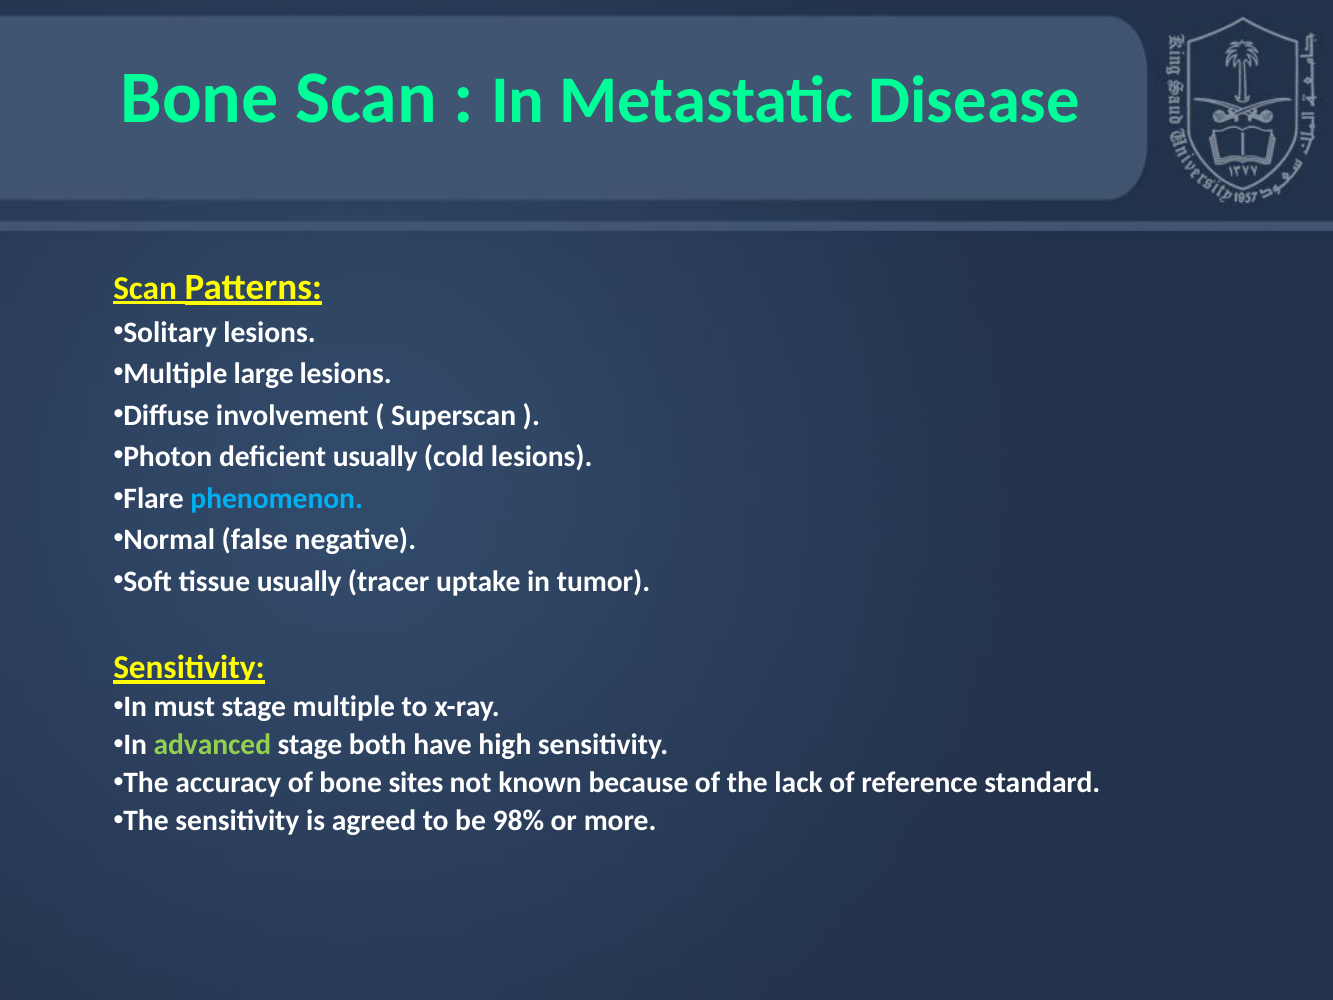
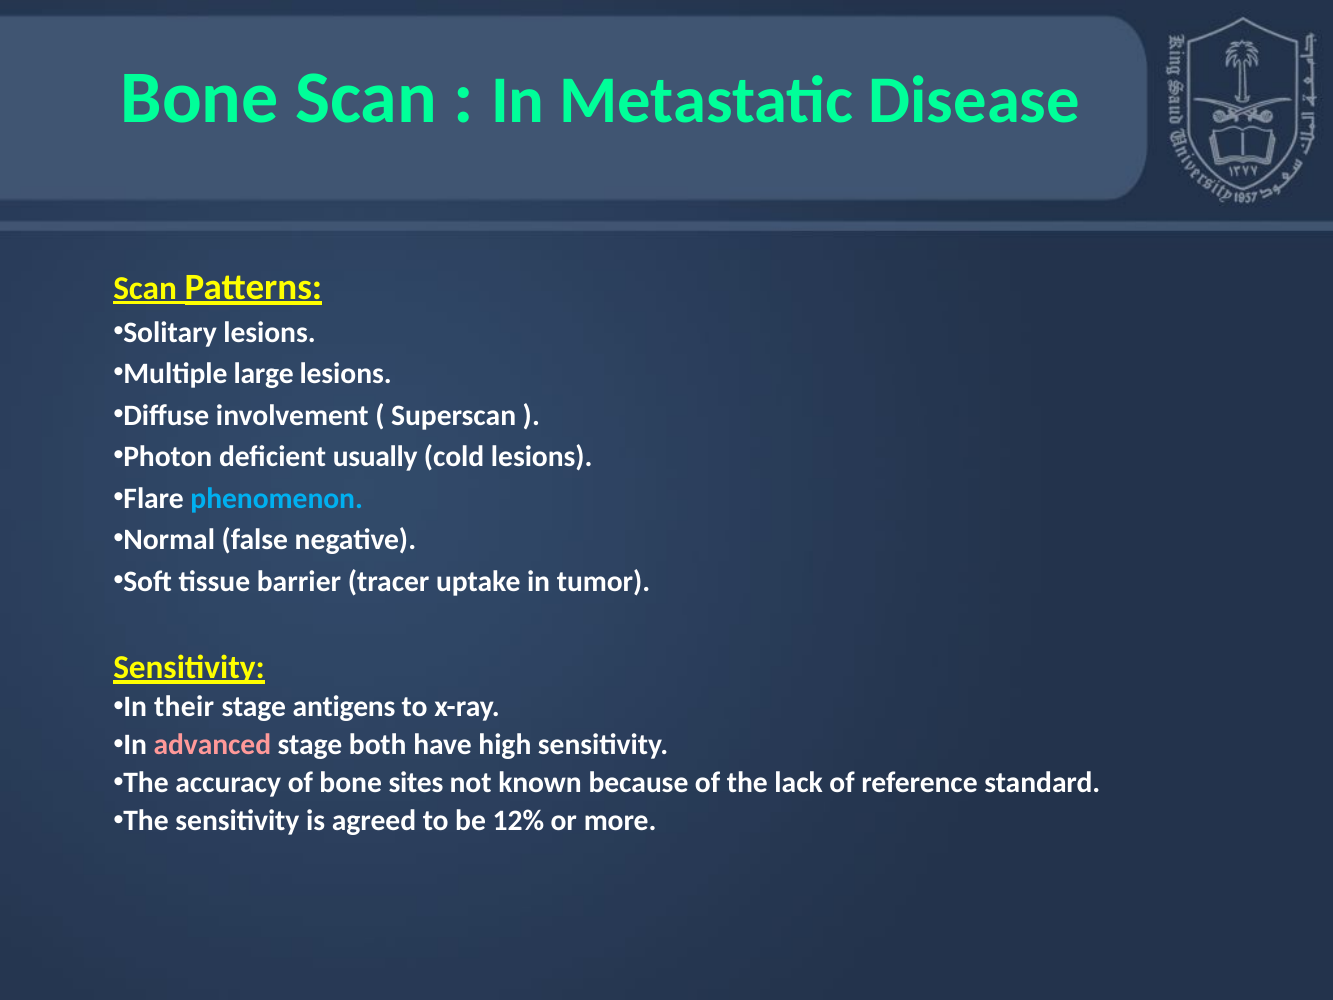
tissue usually: usually -> barrier (299, 581)
must: must -> their (184, 707)
stage multiple: multiple -> antigens (344, 707)
advanced colour: light green -> pink (212, 745)
98%: 98% -> 12% (518, 820)
